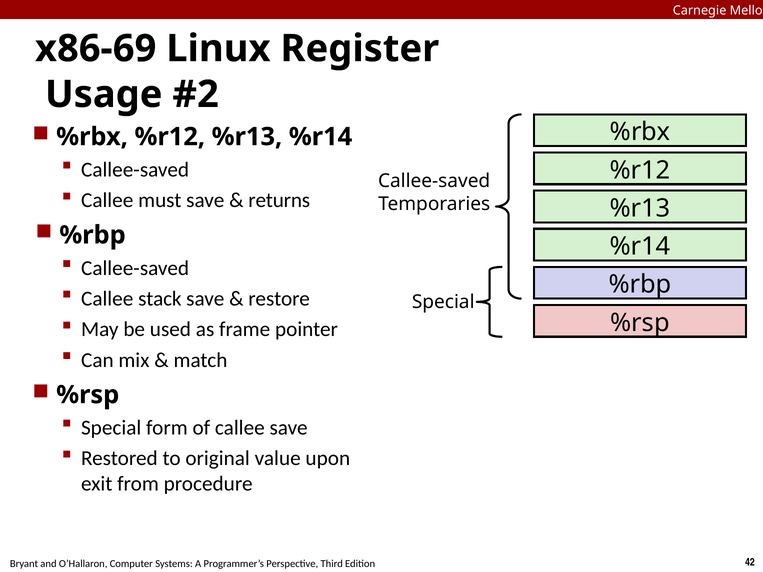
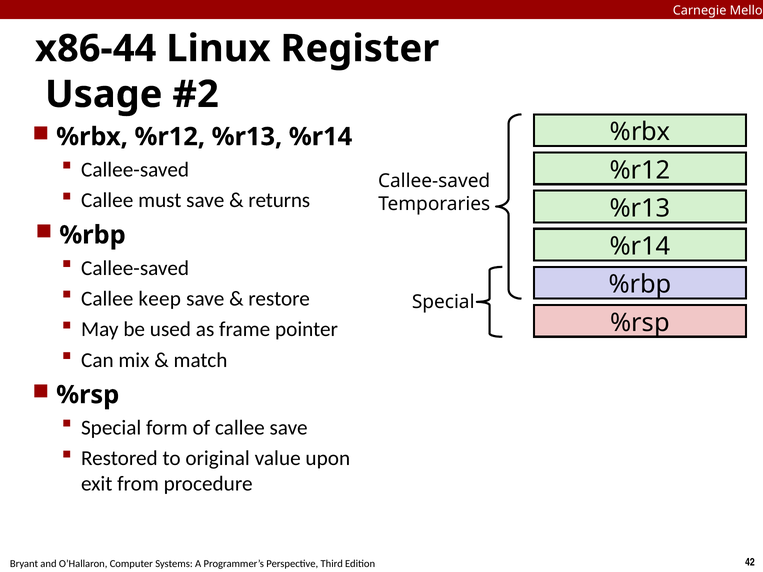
x86-69: x86-69 -> x86-44 (96, 49)
stack: stack -> keep (160, 299)
